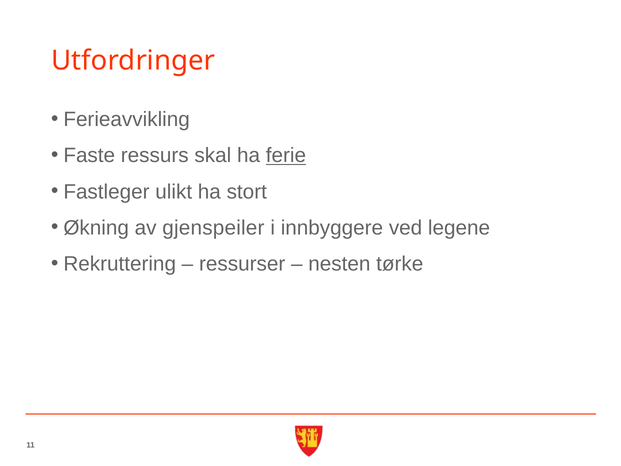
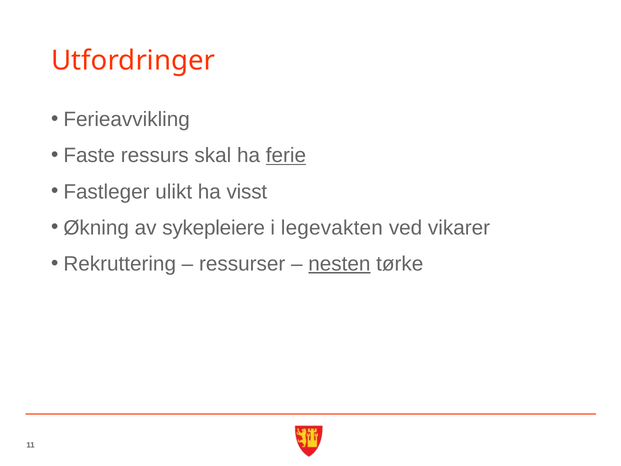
stort: stort -> visst (247, 192)
gjenspeiler: gjenspeiler -> sykepleiere (214, 228)
innbyggere: innbyggere -> legevakten (332, 228)
legene: legene -> vikarer (459, 228)
nesten underline: none -> present (339, 264)
